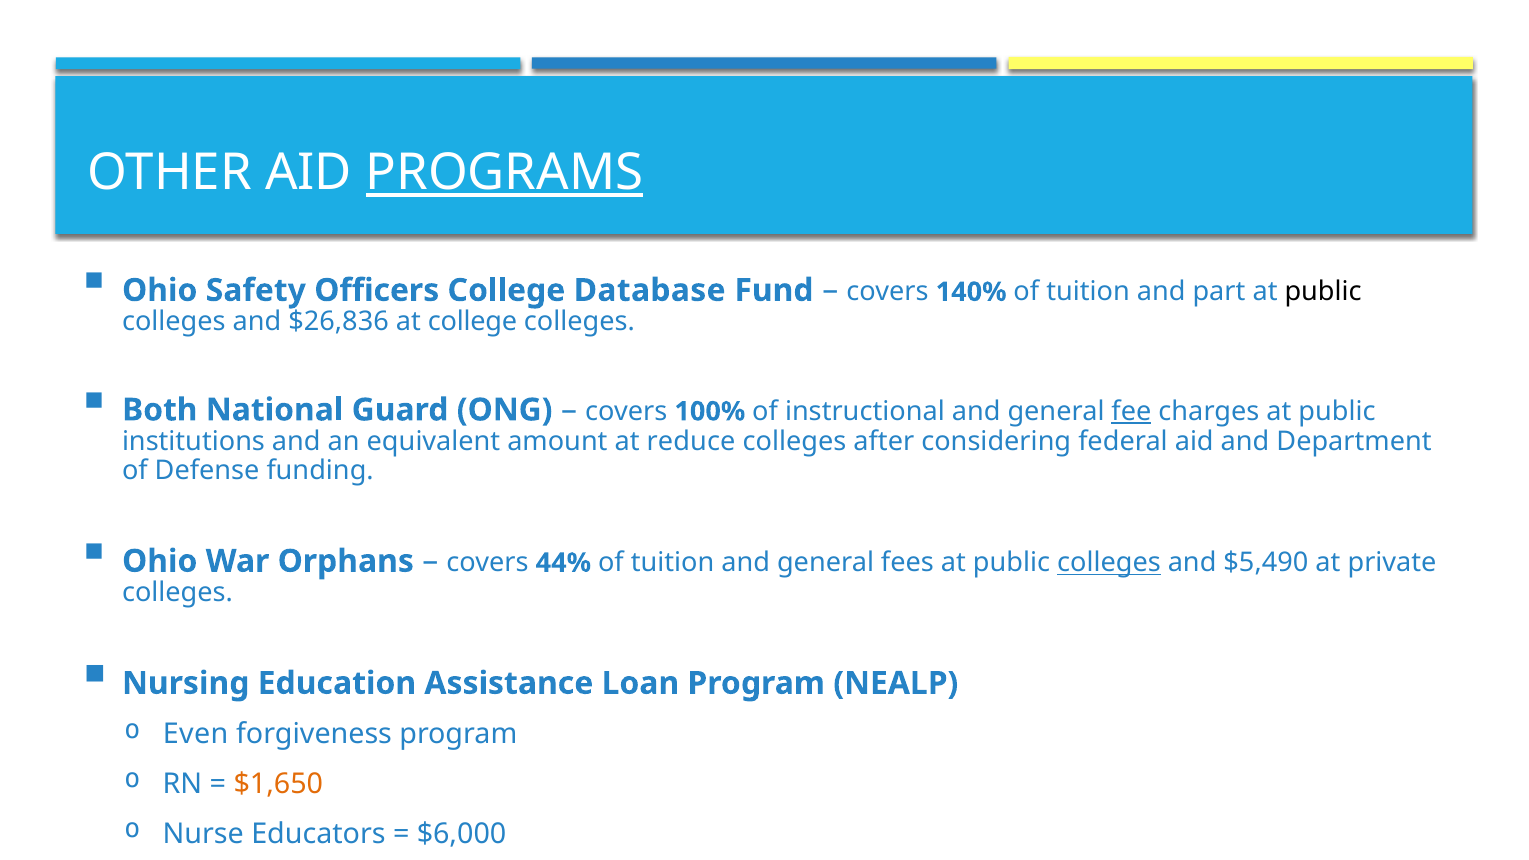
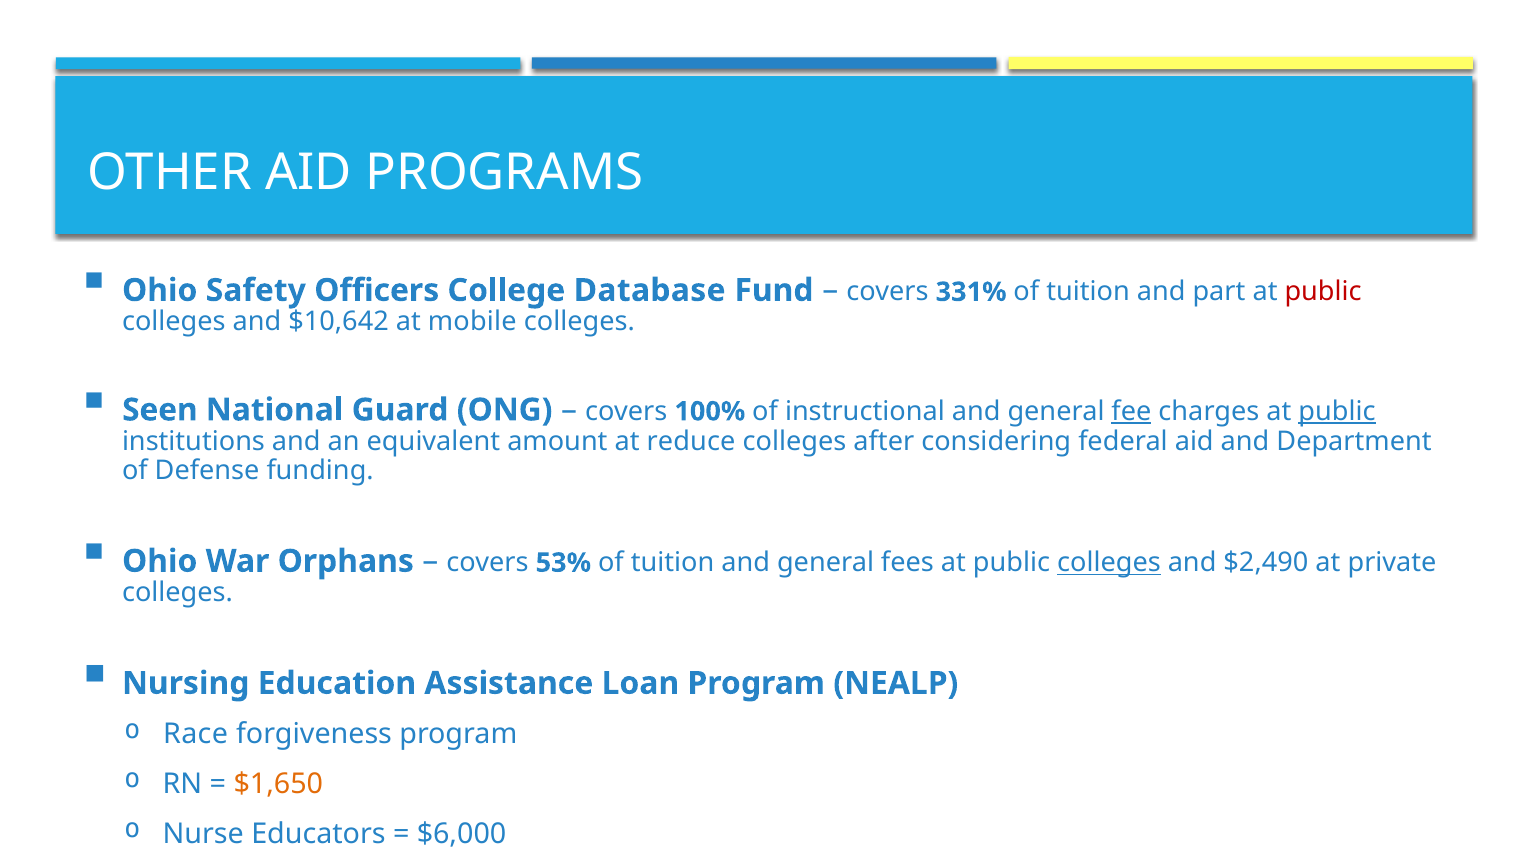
PROGRAMS underline: present -> none (505, 173)
140%: 140% -> 331% (971, 292)
public colour: black -> red (1323, 292)
$26,836: $26,836 -> $10,642 (339, 322)
at college: college -> mobile (472, 322)
Both: Both -> Seen (160, 410)
public underline: none -> present (1337, 412)
44%: 44% -> 53% (563, 563)
$5,490: $5,490 -> $2,490 (1266, 563)
Even: Even -> Race (196, 734)
